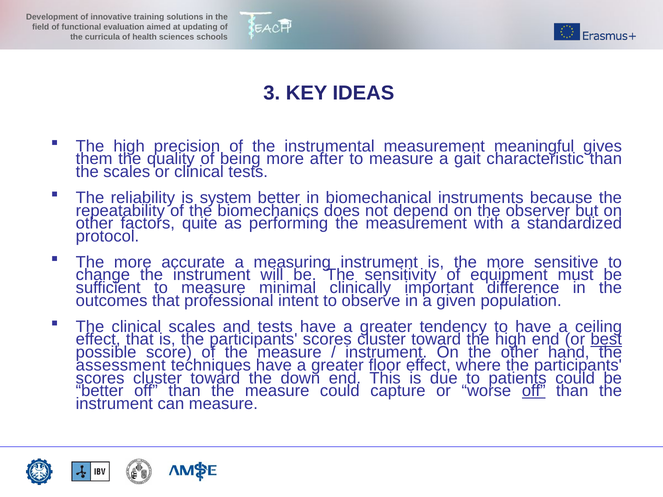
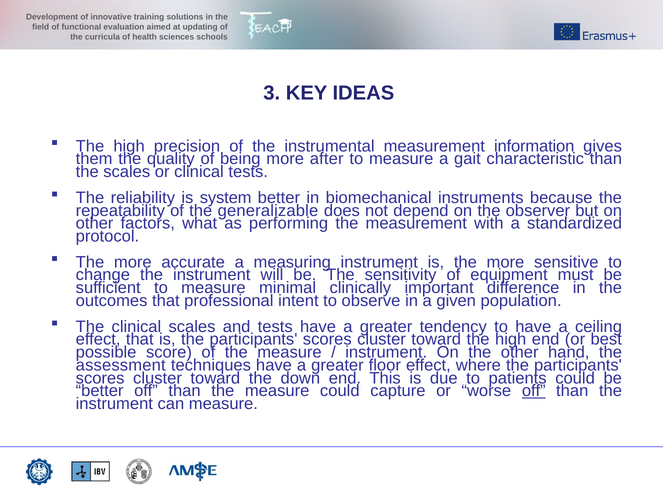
meaningful: meaningful -> information (534, 146)
biomechanics: biomechanics -> generalizable (268, 211)
quite: quite -> what (200, 224)
best underline: present -> none (606, 340)
